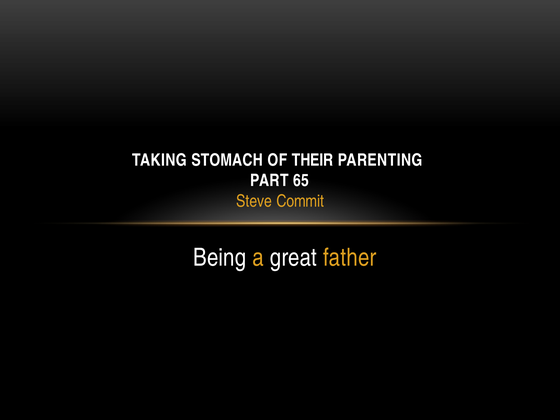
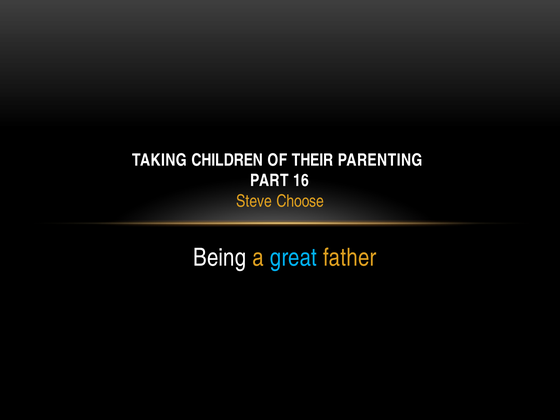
STOMACH: STOMACH -> CHILDREN (227, 160)
65: 65 -> 16 (301, 181)
Commit: Commit -> Choose (300, 201)
great colour: white -> light blue (293, 257)
